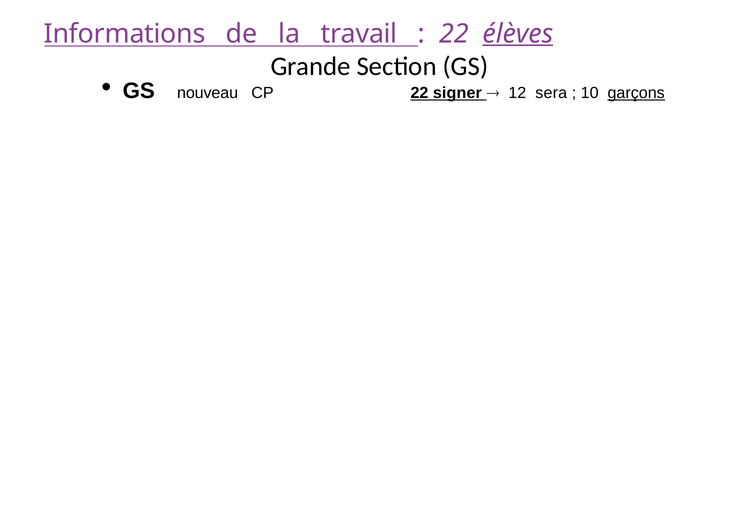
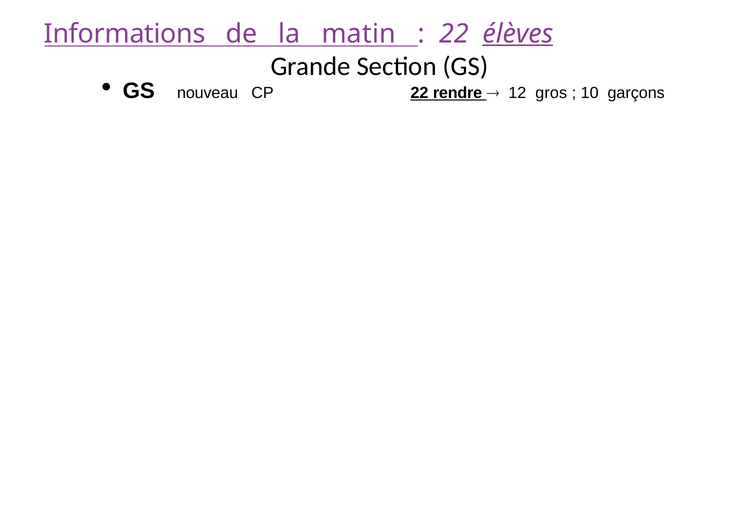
travail: travail -> matin (359, 34)
signer: signer -> rendre (458, 93)
sera: sera -> gros (551, 93)
garçons underline: present -> none (636, 93)
